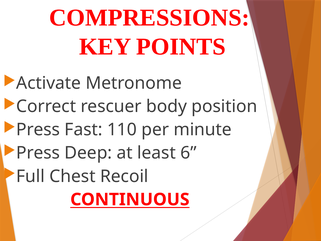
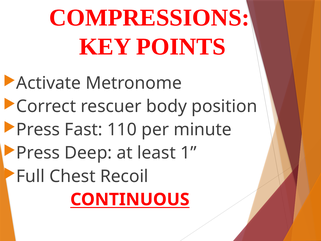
6: 6 -> 1 (188, 153)
